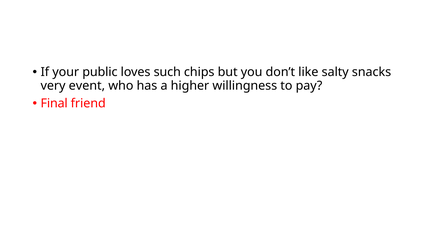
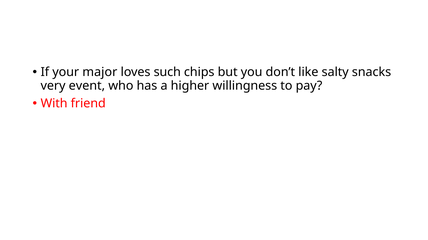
public: public -> major (100, 72)
Final: Final -> With (54, 104)
